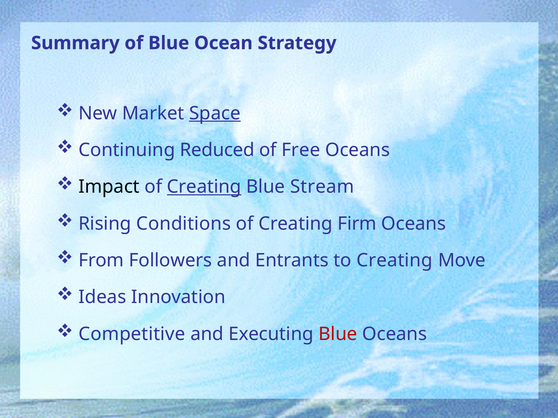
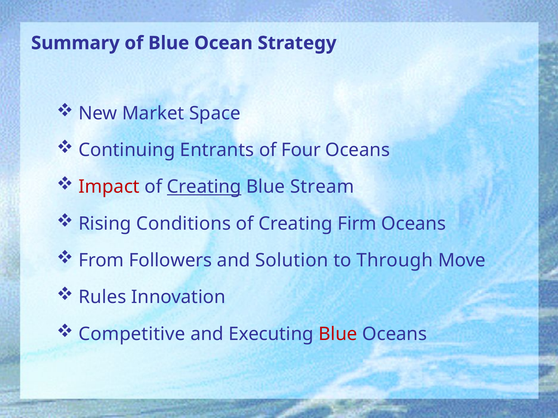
Space underline: present -> none (215, 113)
Reduced: Reduced -> Entrants (217, 150)
Free: Free -> Four (301, 150)
Impact colour: black -> red (109, 187)
Entrants: Entrants -> Solution (292, 261)
to Creating: Creating -> Through (395, 261)
Ideas: Ideas -> Rules (102, 297)
